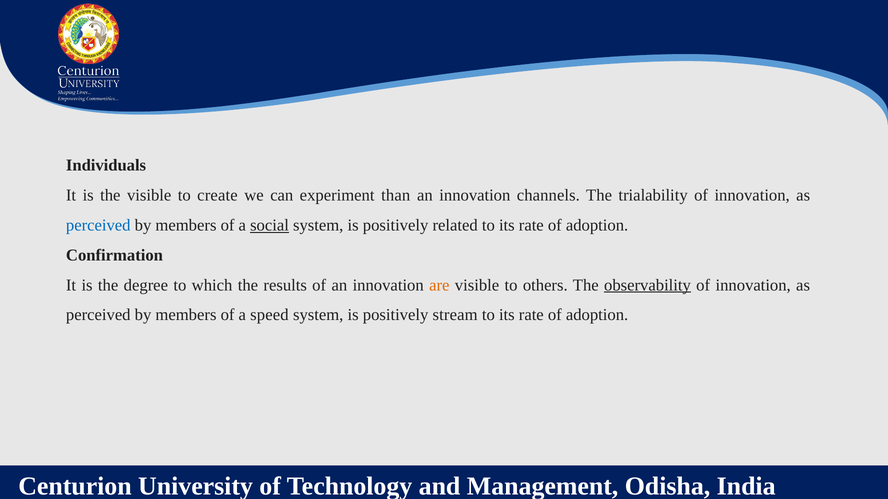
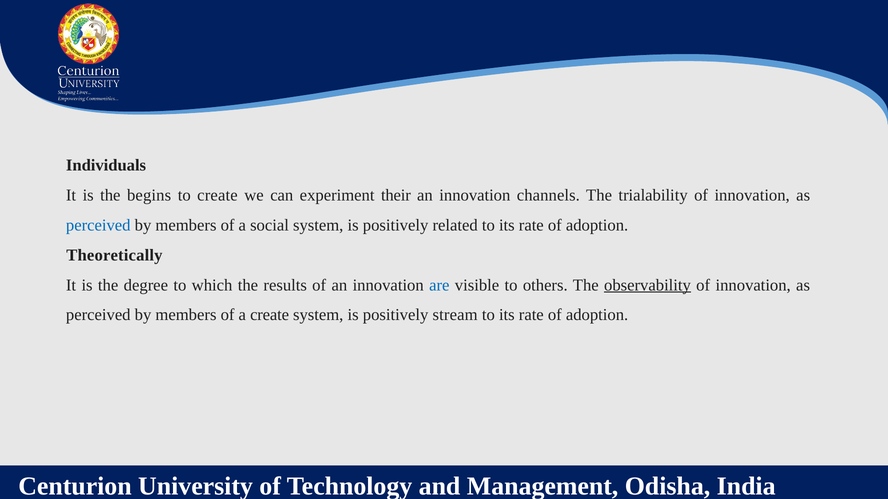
the visible: visible -> begins (149, 195)
than: than -> their (396, 195)
social underline: present -> none (270, 225)
Confirmation: Confirmation -> Theoretically (114, 255)
are colour: orange -> blue (439, 285)
a speed: speed -> create (270, 315)
